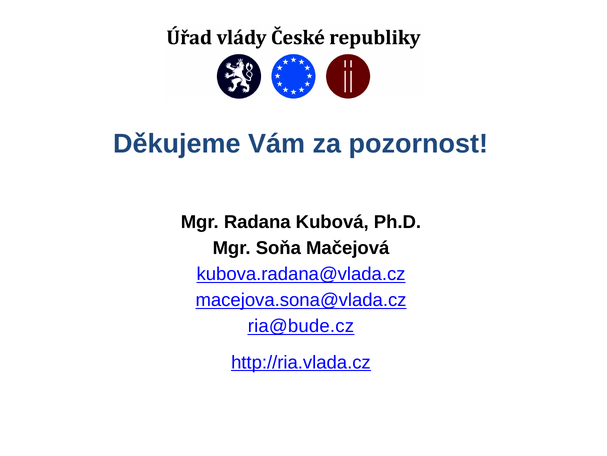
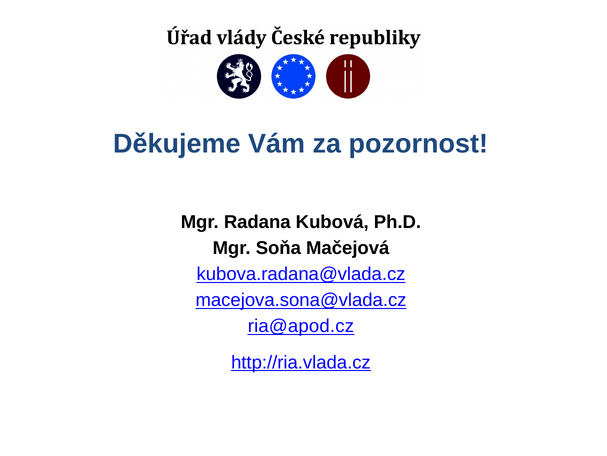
ria@bude.cz: ria@bude.cz -> ria@apod.cz (301, 326)
